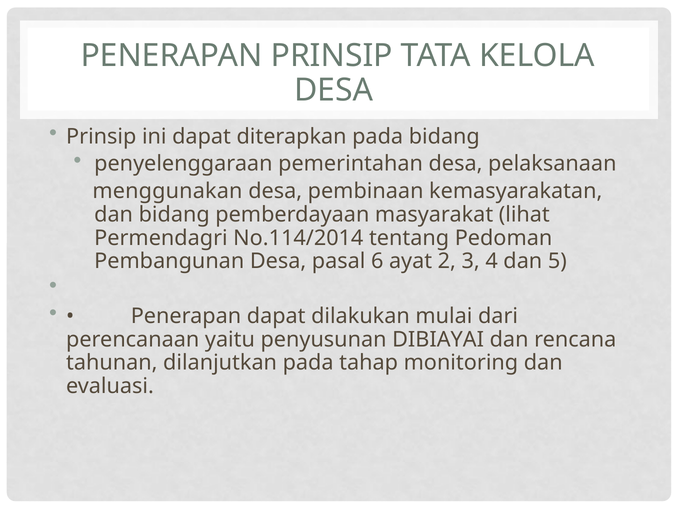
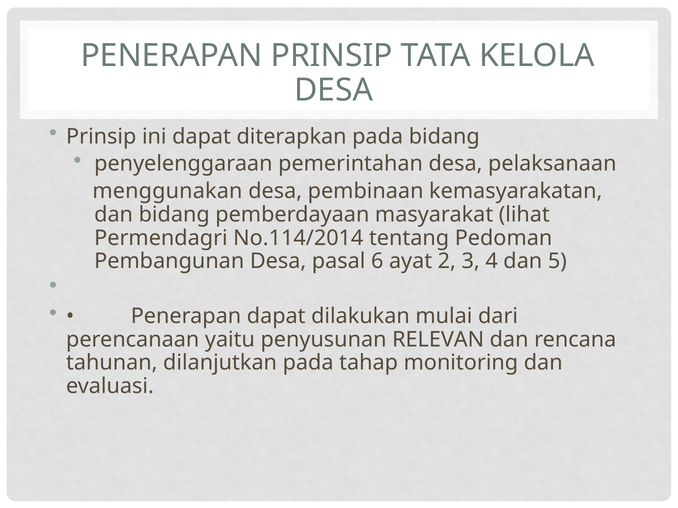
DIBIAYAI: DIBIAYAI -> RELEVAN (438, 340)
